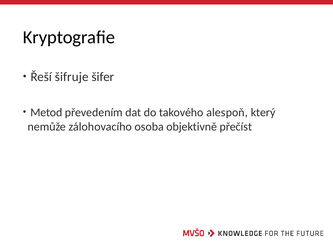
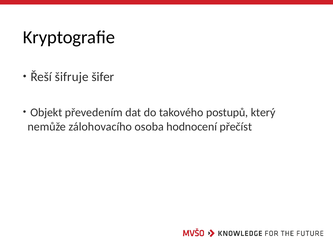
Metod: Metod -> Objekt (46, 112)
alespoň: alespoň -> postupů (227, 112)
objektivně: objektivně -> hodnocení (192, 127)
